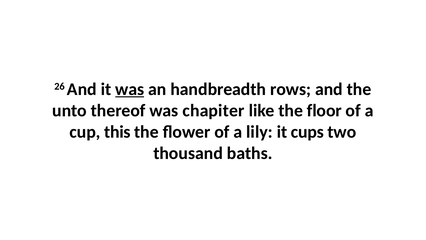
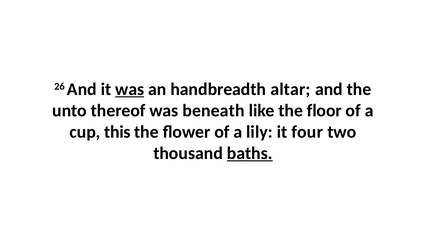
rows: rows -> altar (291, 89)
chapiter: chapiter -> beneath (214, 110)
cups: cups -> four (307, 132)
baths underline: none -> present (250, 153)
